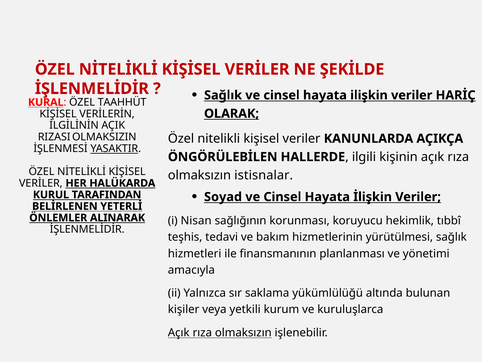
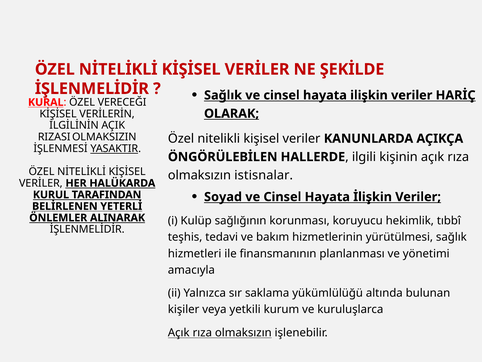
TAAHHÜT: TAAHHÜT -> VERECEĞI (122, 102)
Nisan: Nisan -> Kulüp (196, 220)
